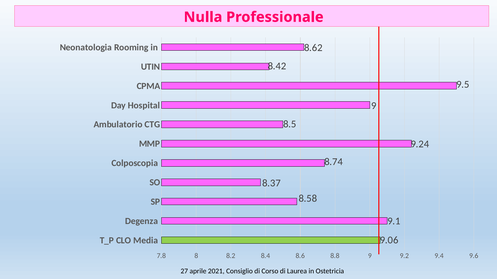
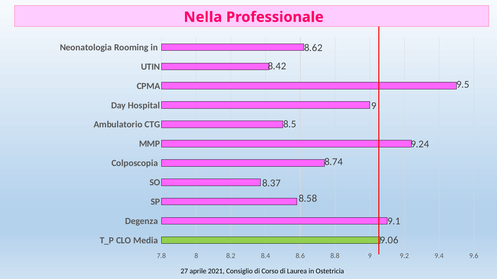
Nulla: Nulla -> Nella (203, 17)
